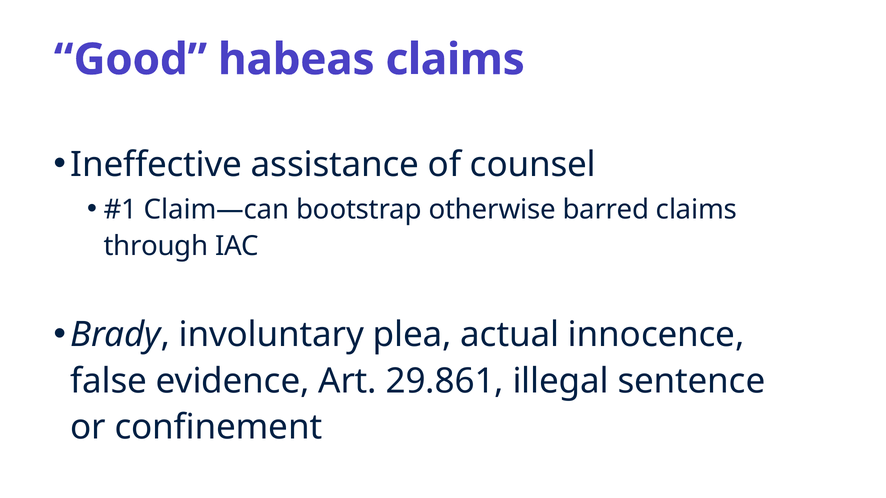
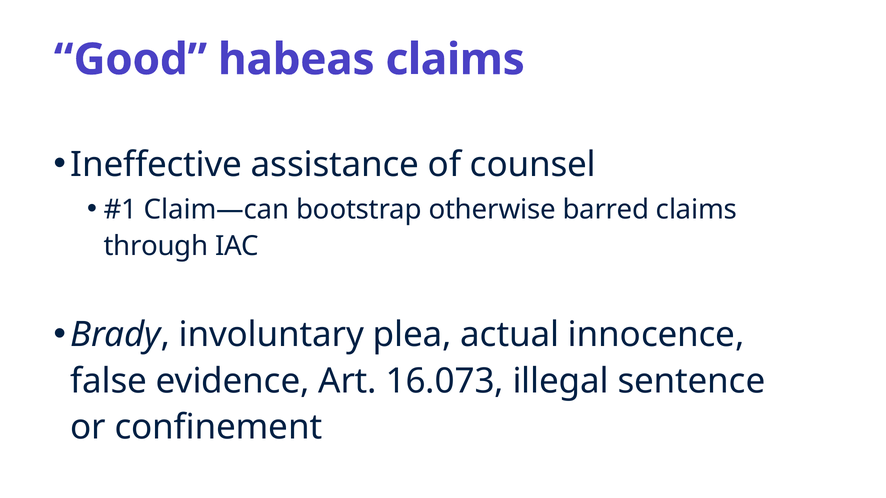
29.861: 29.861 -> 16.073 (445, 381)
